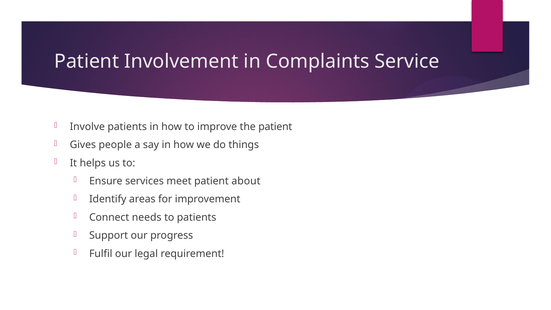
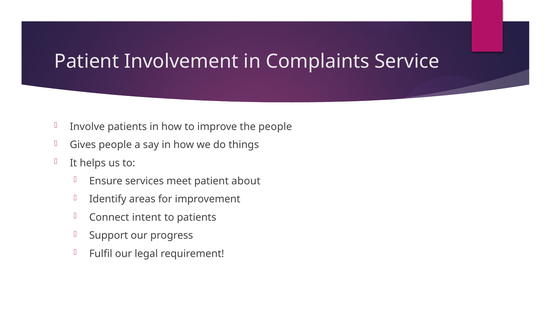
the patient: patient -> people (275, 127)
needs: needs -> intent (147, 217)
